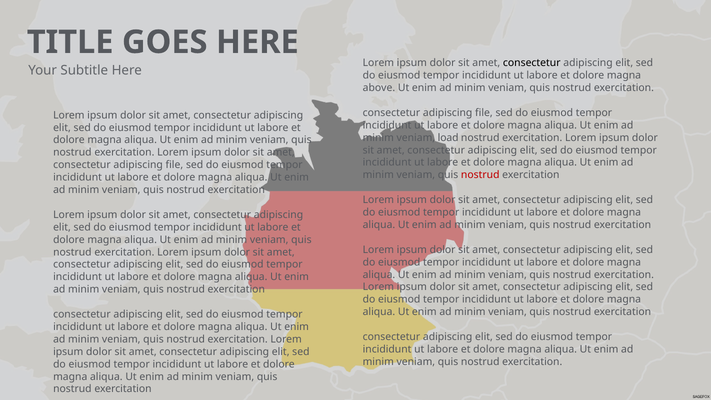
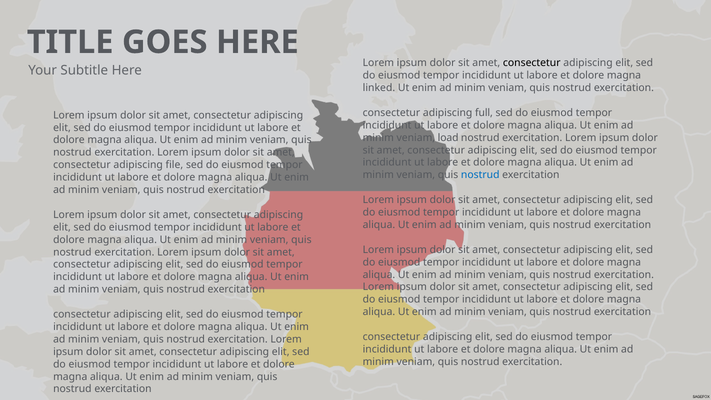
above: above -> linked (379, 88)
file: file -> full (484, 113)
nostrud colour: red -> blue (480, 175)
